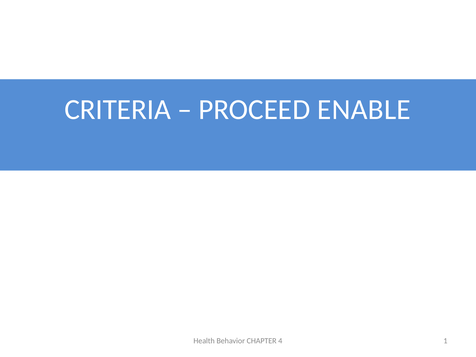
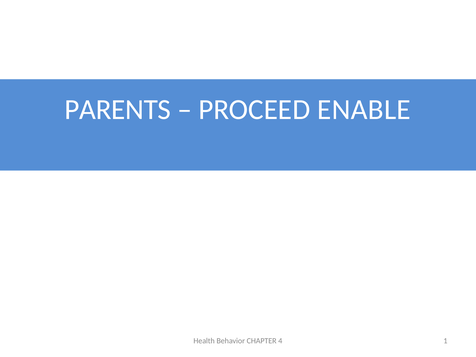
CRITERIA: CRITERIA -> PARENTS (118, 109)
